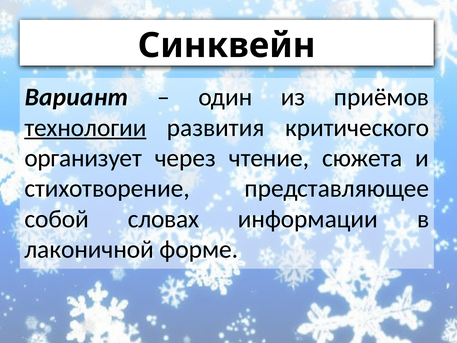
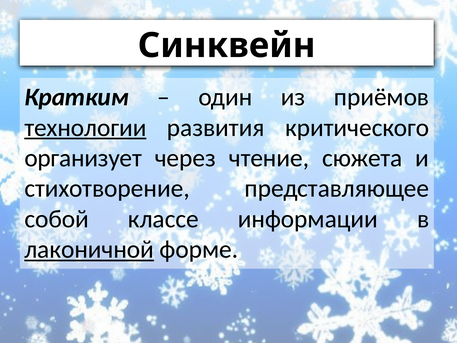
Вариант: Вариант -> Кратким (77, 97)
словах: словах -> классе (163, 219)
лаконичной underline: none -> present (89, 249)
